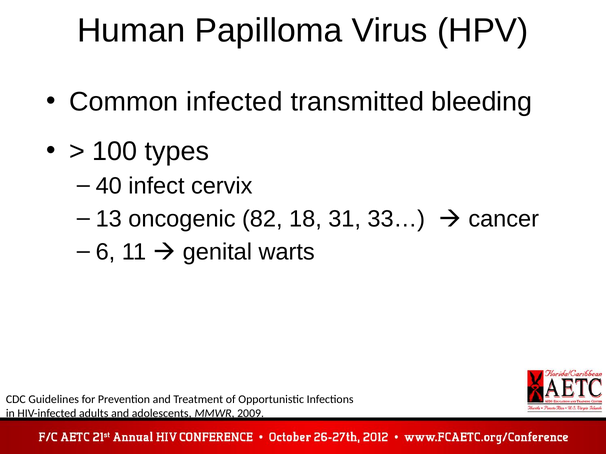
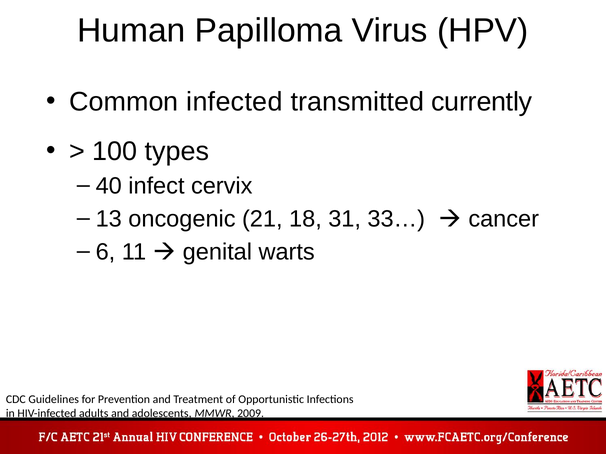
bleeding: bleeding -> currently (482, 102)
82: 82 -> 21 (262, 219)
